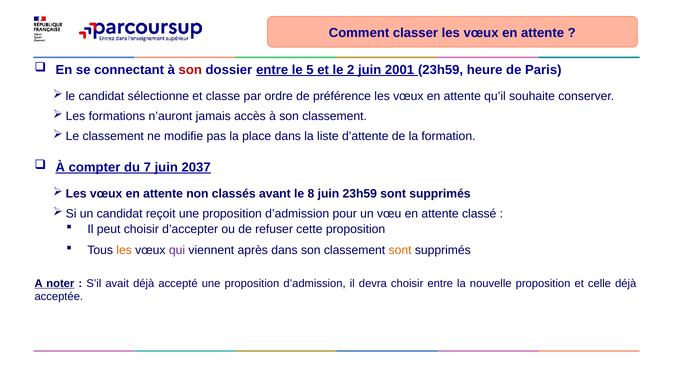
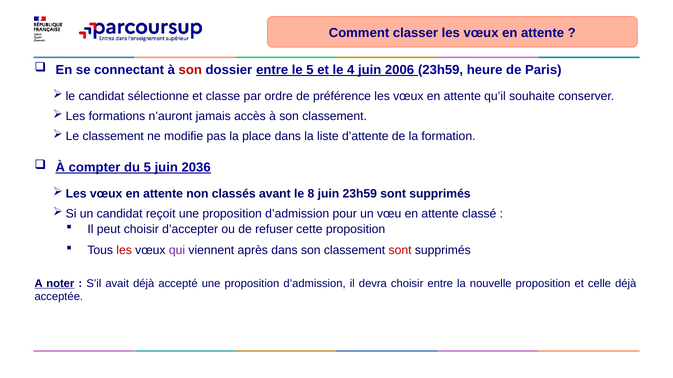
2: 2 -> 4 (351, 70)
2001: 2001 -> 2006 (400, 70)
du 7: 7 -> 5 (147, 168)
2037: 2037 -> 2036 (196, 168)
les colour: orange -> red (124, 251)
sont colour: orange -> red (400, 251)
